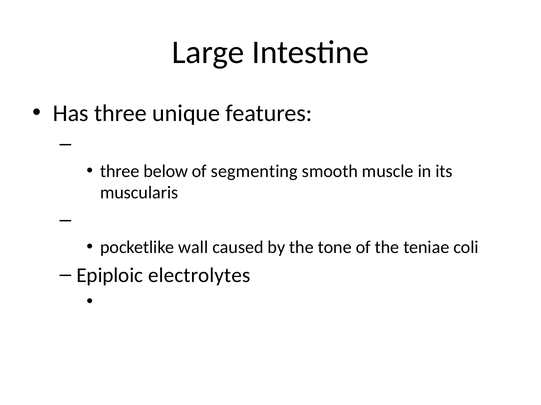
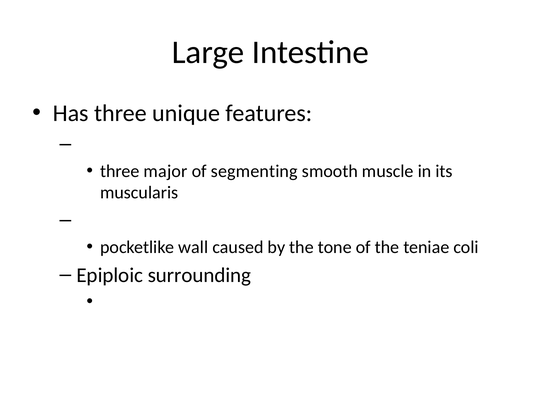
below: below -> major (166, 171)
electrolytes: electrolytes -> surrounding (199, 276)
